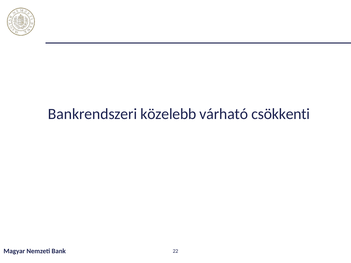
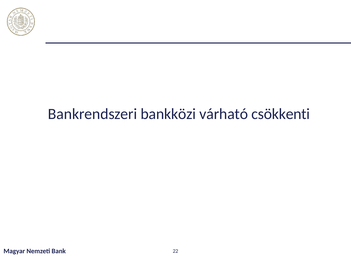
közelebb: közelebb -> bankközi (168, 114)
